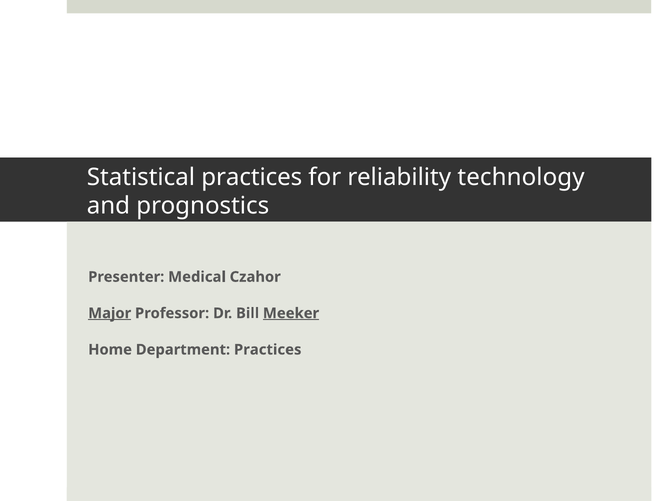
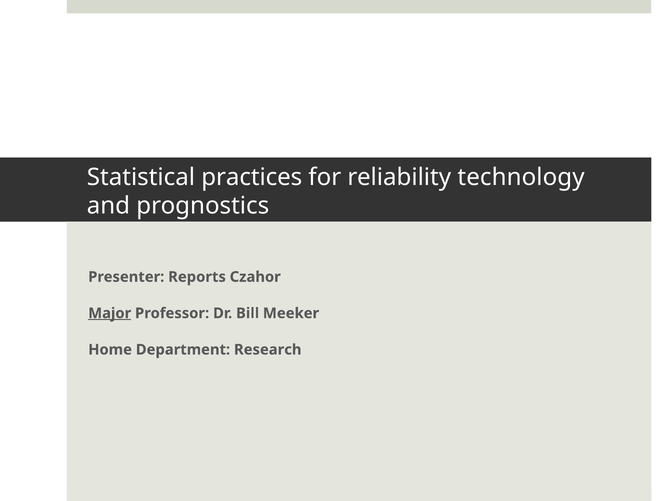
Medical: Medical -> Reports (197, 277)
Meeker underline: present -> none (291, 313)
Department Practices: Practices -> Research (268, 350)
